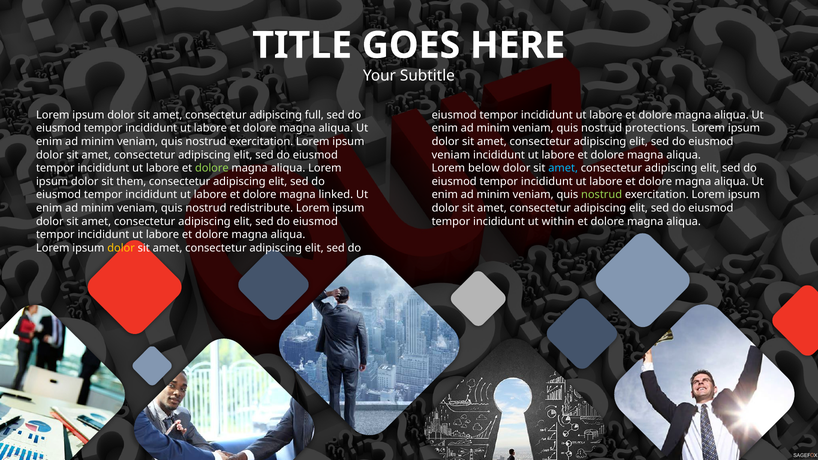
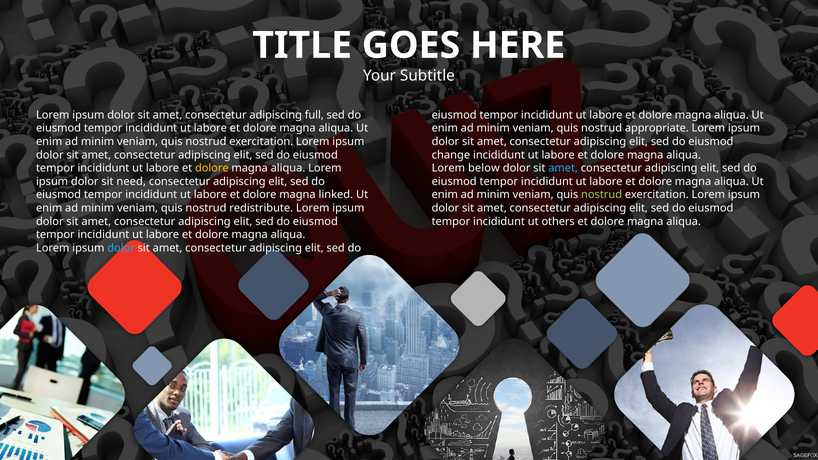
protections: protections -> appropriate (657, 128)
veniam: veniam -> change (451, 155)
dolore colour: light green -> yellow (212, 168)
them: them -> need (131, 182)
within: within -> others (558, 221)
dolor colour: yellow -> light blue (121, 248)
